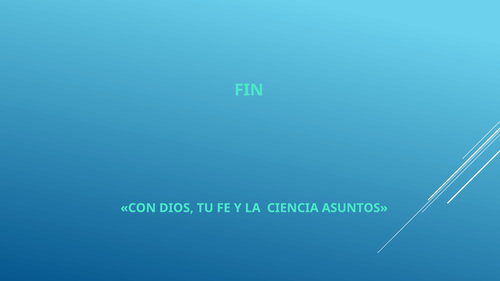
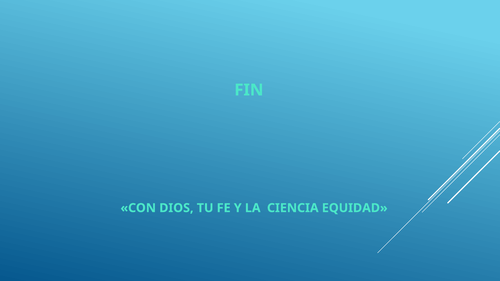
ASUNTOS: ASUNTOS -> EQUIDAD (355, 208)
